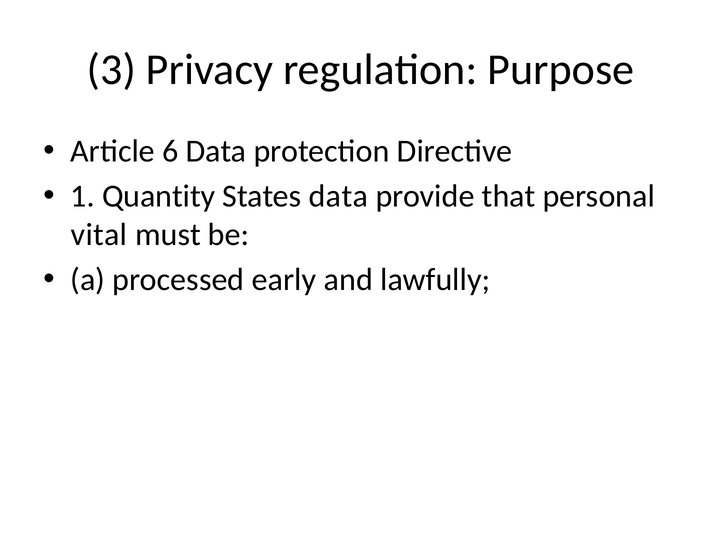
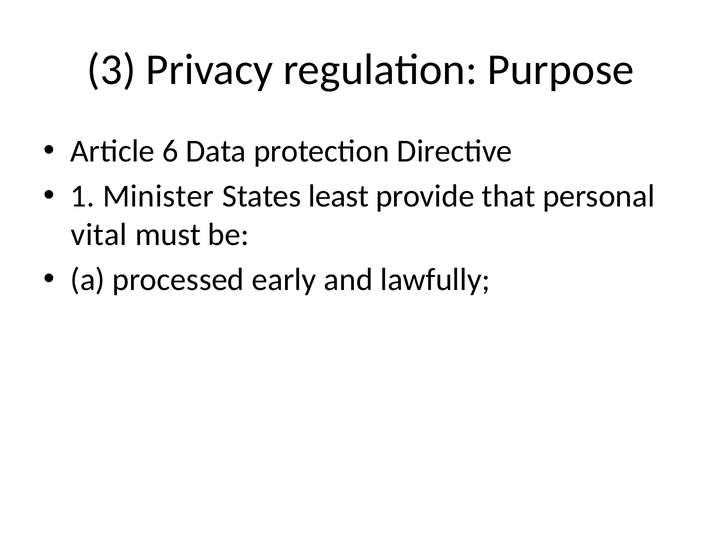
Quantity: Quantity -> Minister (158, 196)
States data: data -> least (339, 196)
